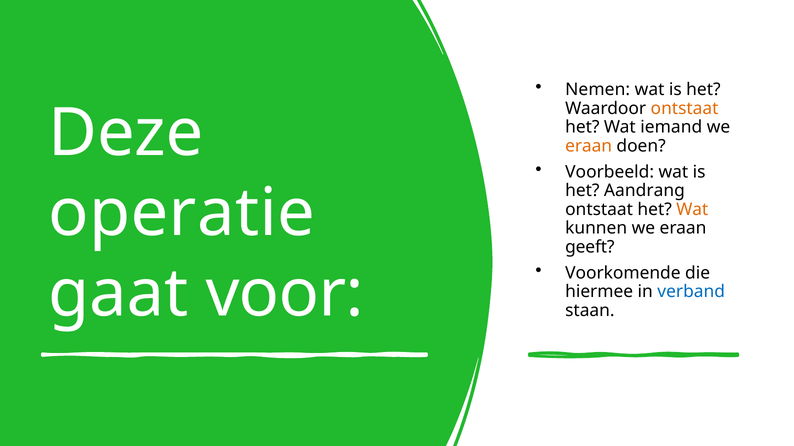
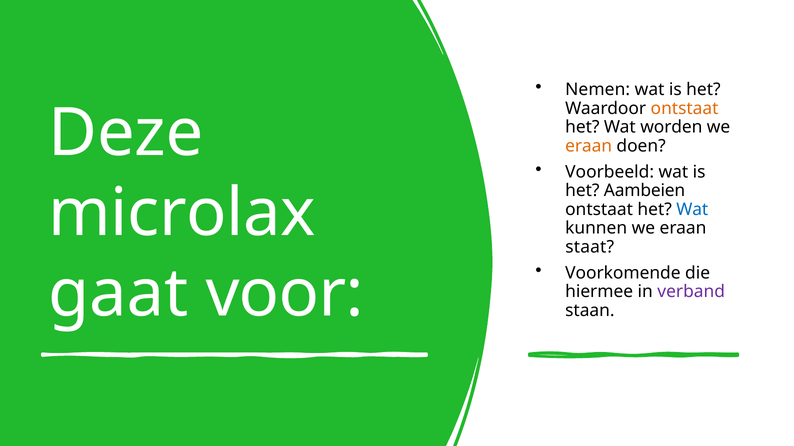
iemand: iemand -> worden (671, 127)
Aandrang: Aandrang -> Aambeien (645, 191)
operatie: operatie -> microlax (182, 214)
Wat colour: orange -> blue (692, 210)
geeft: geeft -> staat (590, 247)
verband colour: blue -> purple (691, 292)
